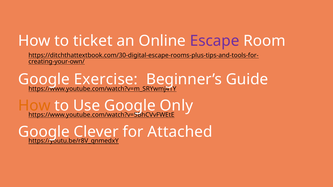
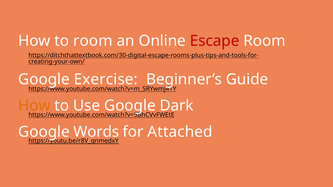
to ticket: ticket -> room (93, 41)
Escape colour: purple -> red (215, 41)
Only: Only -> Dark (177, 106)
Clever: Clever -> Words (96, 132)
